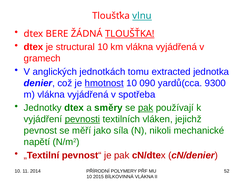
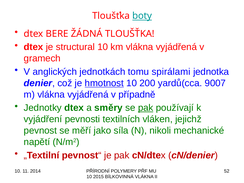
vlnu: vlnu -> boty (142, 16)
TLOUŠŤKA underline: present -> none (130, 34)
extracted: extracted -> spirálami (171, 72)
090: 090 -> 200 (147, 83)
9300: 9300 -> 9007 (215, 83)
spotřeba: spotřeba -> případně (137, 95)
pevnosti underline: present -> none (82, 119)
